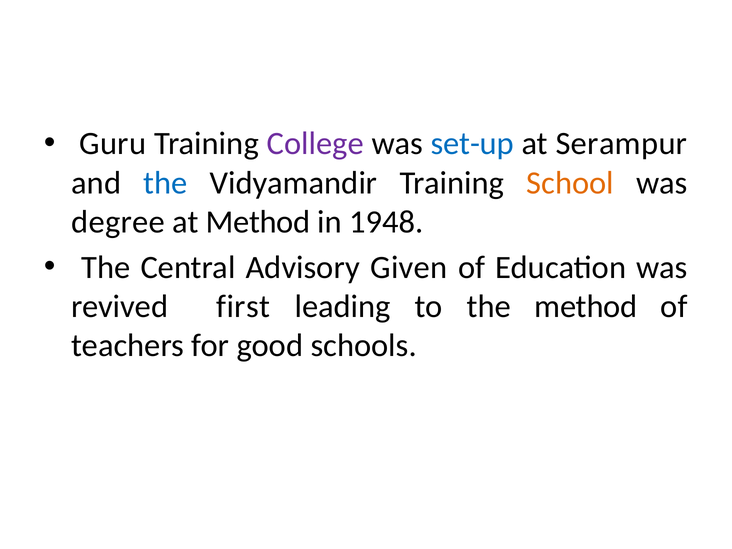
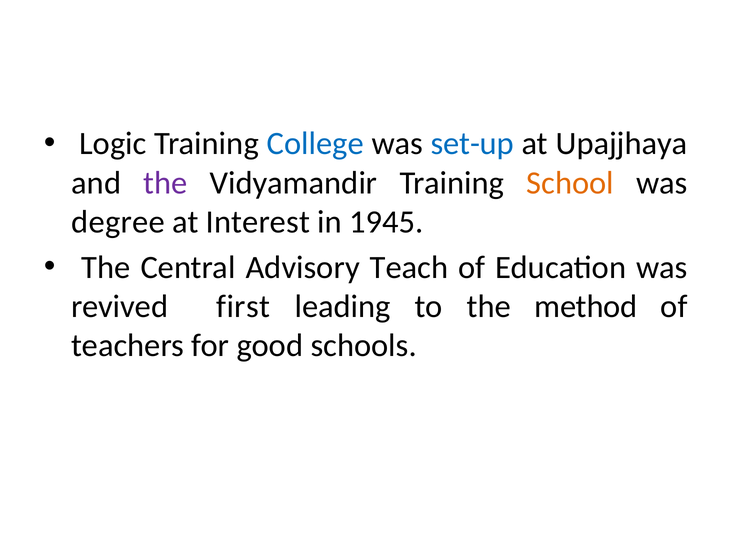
Guru: Guru -> Logic (113, 144)
College colour: purple -> blue (315, 144)
Serampur: Serampur -> Upajjhaya (622, 144)
the colour: blue -> purple (165, 183)
at Method: Method -> Interest (258, 222)
1948: 1948 -> 1945 (386, 222)
Given: Given -> Teach (409, 267)
